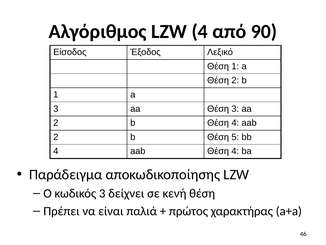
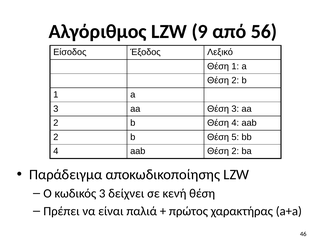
LZW 4: 4 -> 9 (200, 32)
90: 90 -> 56 (264, 32)
aab Θέση 4: 4 -> 2 (235, 151)
